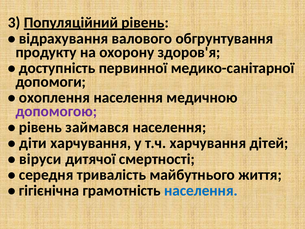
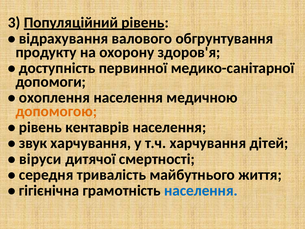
допомогою colour: purple -> orange (56, 111)
займався: займався -> кентаврів (97, 127)
діти: діти -> звук (33, 143)
